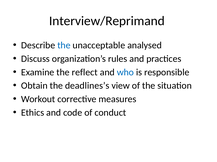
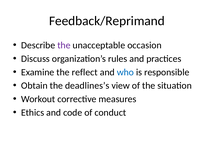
Interview/Reprimand: Interview/Reprimand -> Feedback/Reprimand (107, 21)
the colour: blue -> purple (64, 46)
analysed: analysed -> occasion (145, 46)
